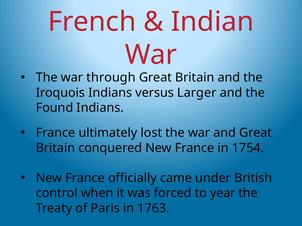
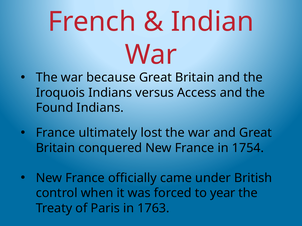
through: through -> because (111, 78)
Larger: Larger -> Access (197, 93)
